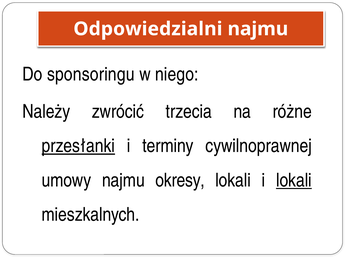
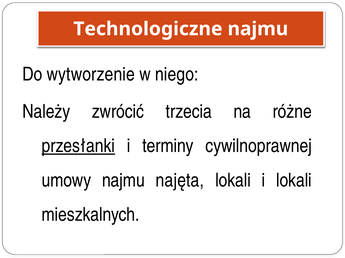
Odpowiedzialni: Odpowiedzialni -> Technologiczne (148, 29)
sponsoringu: sponsoringu -> wytworzenie (91, 75)
okresy: okresy -> najęta (180, 181)
lokali underline: present -> none (294, 181)
